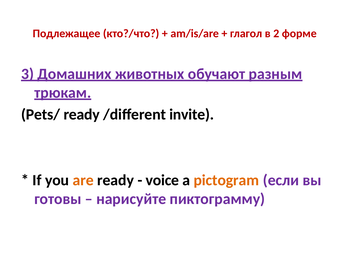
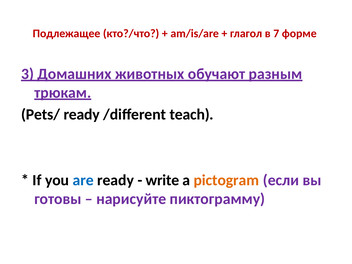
2: 2 -> 7 (276, 33)
invite: invite -> teach (192, 115)
are colour: orange -> blue (83, 180)
voice: voice -> write (162, 180)
